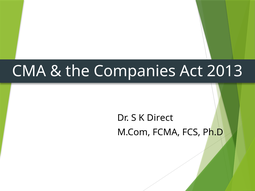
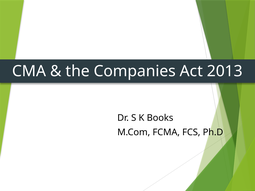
Direct: Direct -> Books (160, 118)
